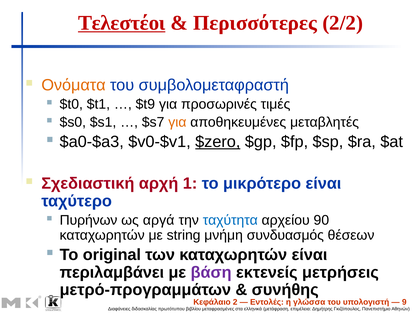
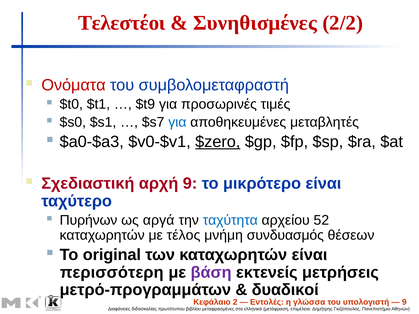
Τελεστέοι underline: present -> none (122, 23)
Περισσότερες: Περισσότερες -> Συνηθισμένες (255, 23)
Ονόματα colour: orange -> red (73, 85)
για colour: orange -> blue (177, 122)
αρχή 1: 1 -> 9 (190, 184)
90: 90 -> 52 (321, 220)
string: string -> τέλος (184, 235)
περιλαμβάνει: περιλαμβάνει -> περισσότερη (112, 273)
συνήθης: συνήθης -> δυαδικοί (285, 290)
